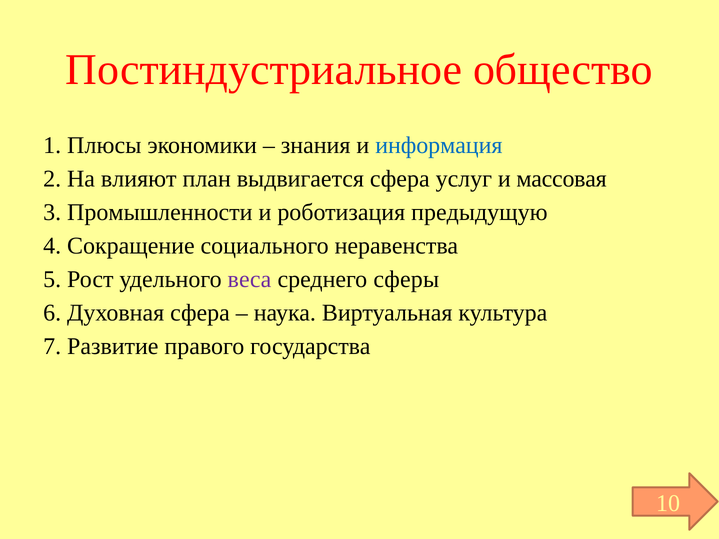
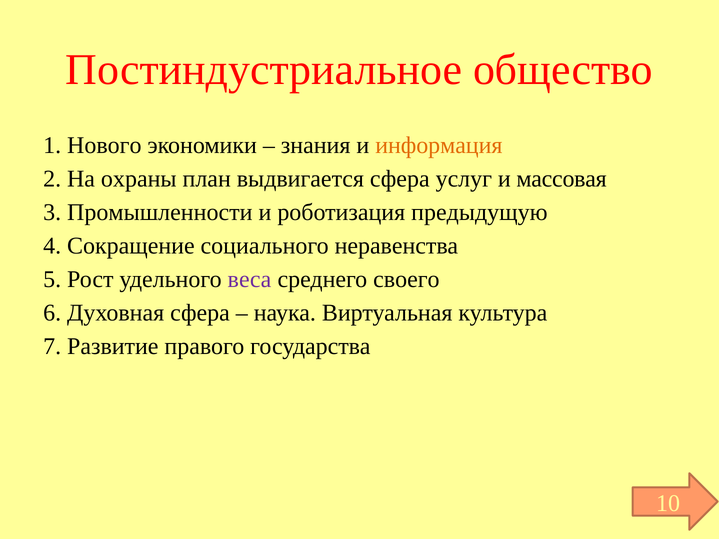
Плюсы: Плюсы -> Нового (104, 145)
информация colour: blue -> orange (439, 145)
влияют: влияют -> охраны (139, 179)
сферы: сферы -> своего (406, 280)
